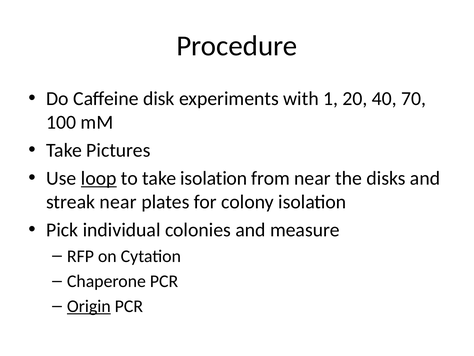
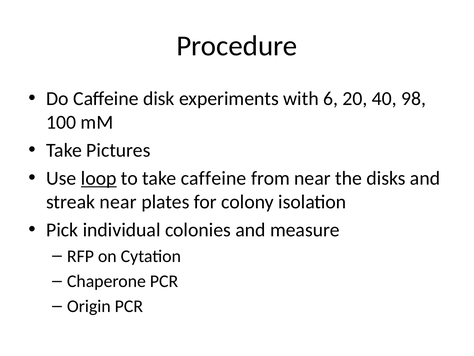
1: 1 -> 6 (331, 99)
70: 70 -> 98 (414, 99)
take isolation: isolation -> caffeine (214, 178)
Origin underline: present -> none (89, 306)
